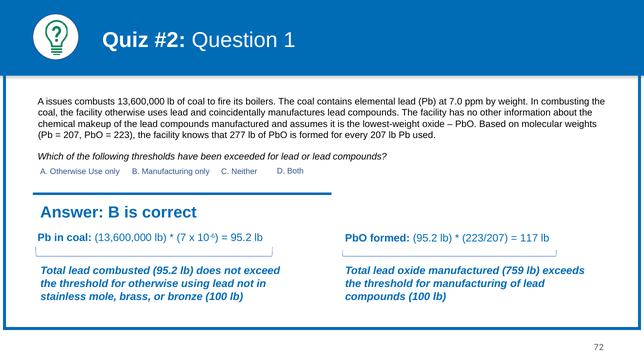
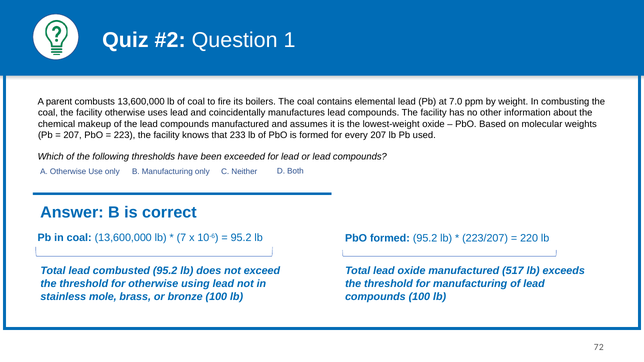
issues: issues -> parent (59, 102)
277: 277 -> 233 (238, 135)
117: 117 -> 220 (529, 238)
759: 759 -> 517 (513, 271)
